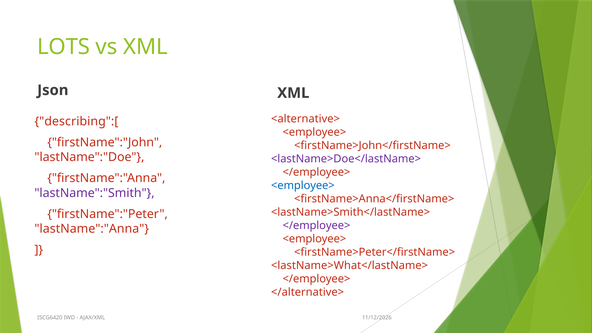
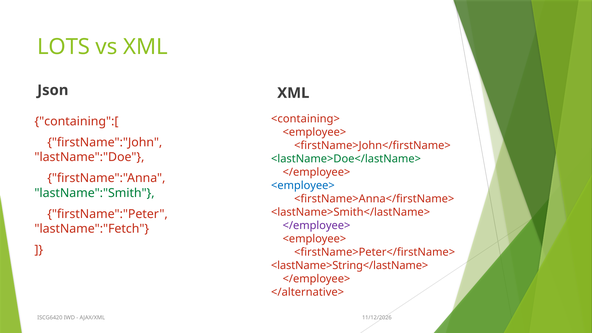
<alternative>: <alternative> -> <containing> (305, 119)
describing":[: describing":[ -> containing":[ (76, 121)
<lastName>Doe</lastName> colour: purple -> green (346, 159)
lastName":"Smith colour: purple -> green (95, 193)
lastName":"Anna: lastName":"Anna -> lastName":"Fetch (92, 229)
<lastName>What</lastName>: <lastName>What</lastName> -> <lastName>String</lastName> (350, 265)
